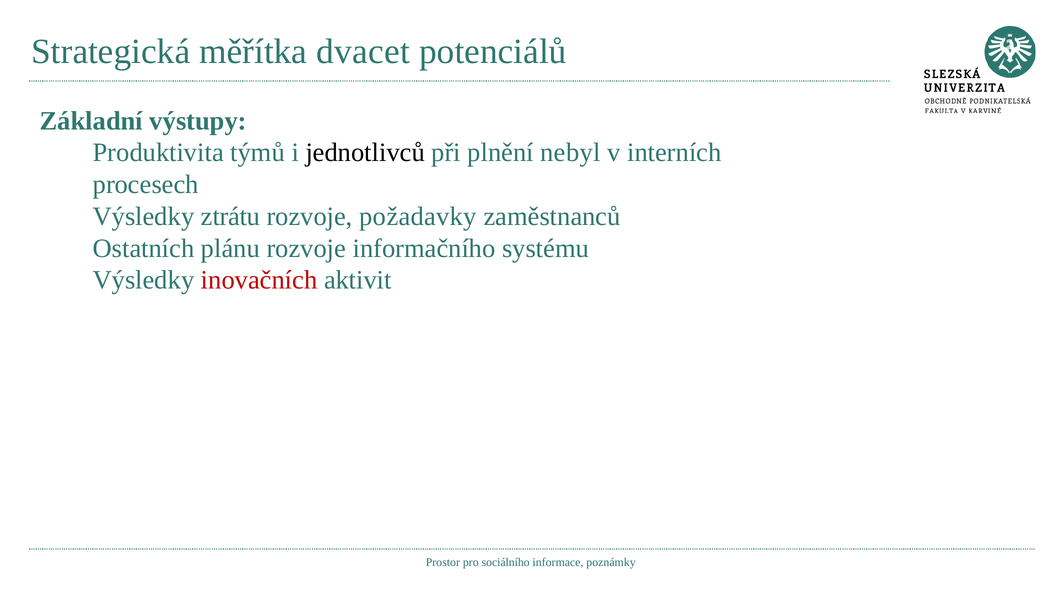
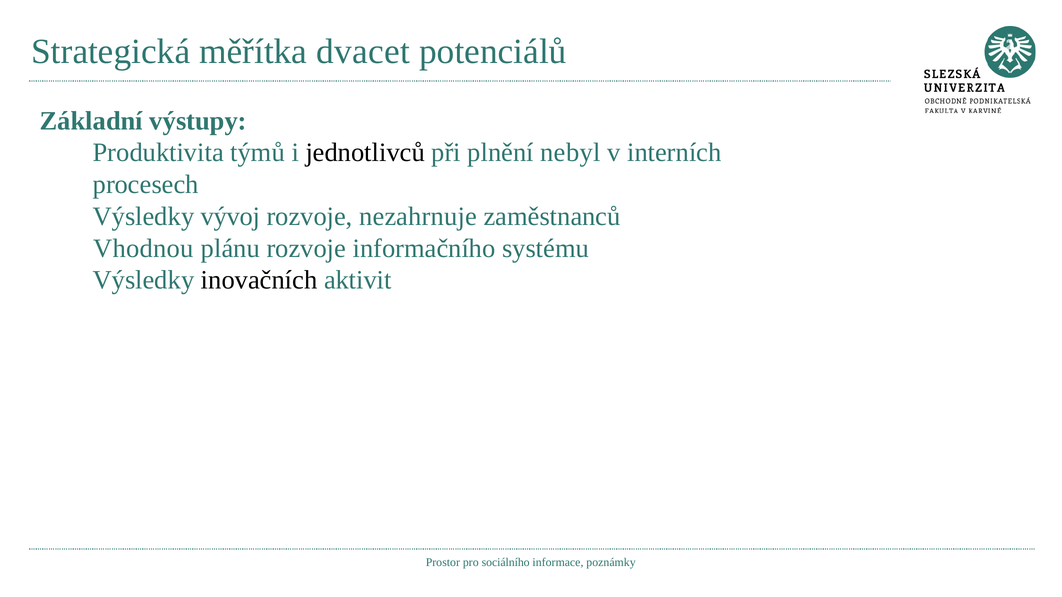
ztrátu: ztrátu -> vývoj (231, 217)
požadavky: požadavky -> nezahrnuje (418, 217)
Ostatních: Ostatních -> Vhodnou (143, 248)
inovačních colour: red -> black (259, 280)
